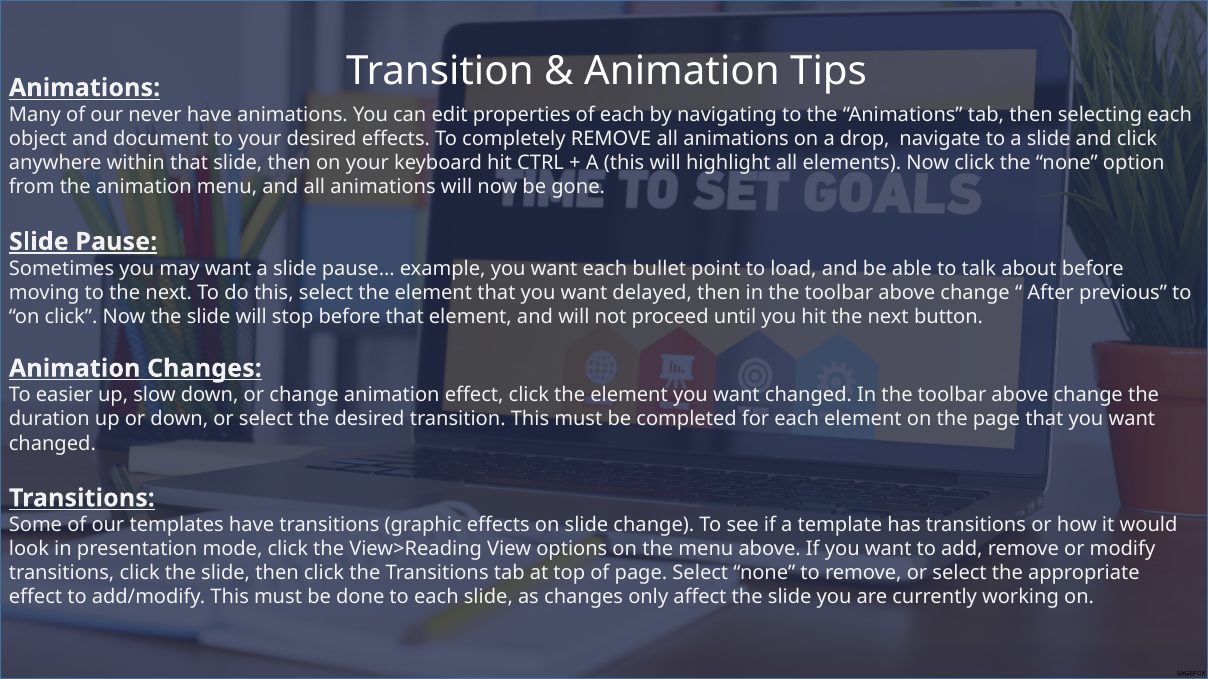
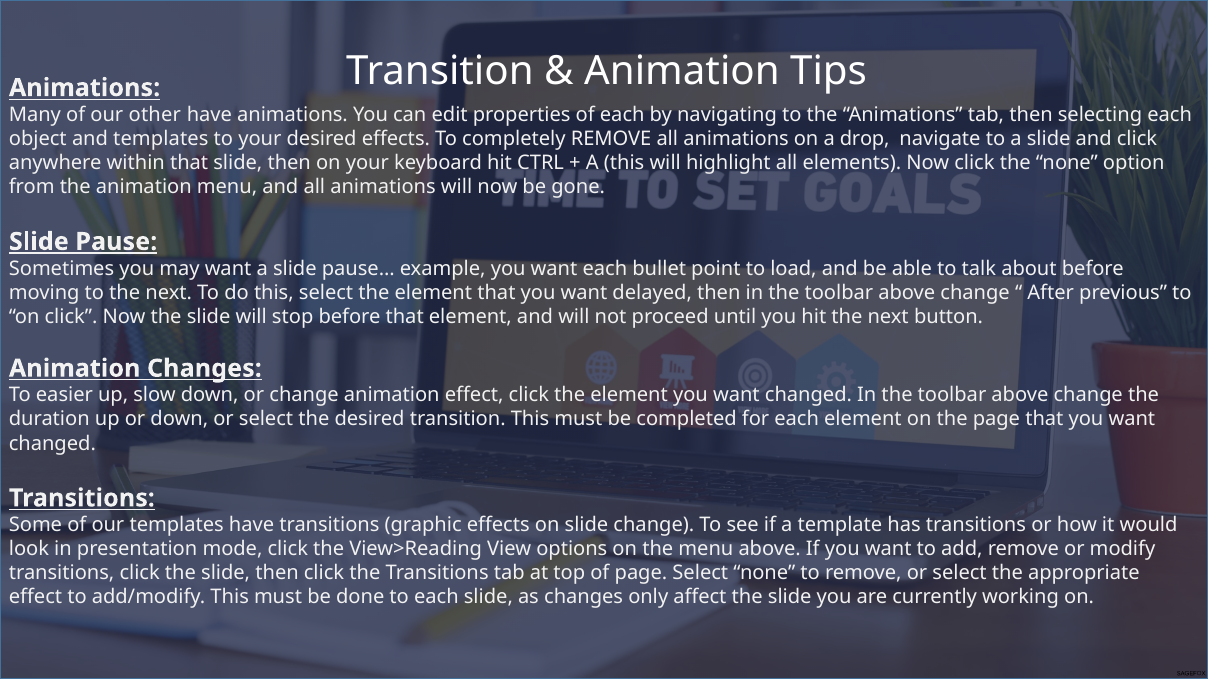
never: never -> other (155, 115)
and document: document -> templates (161, 139)
